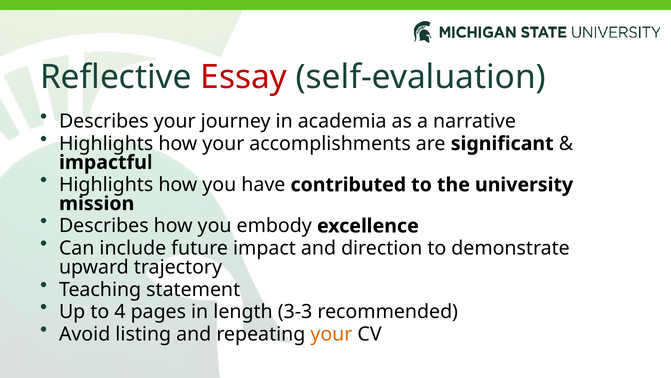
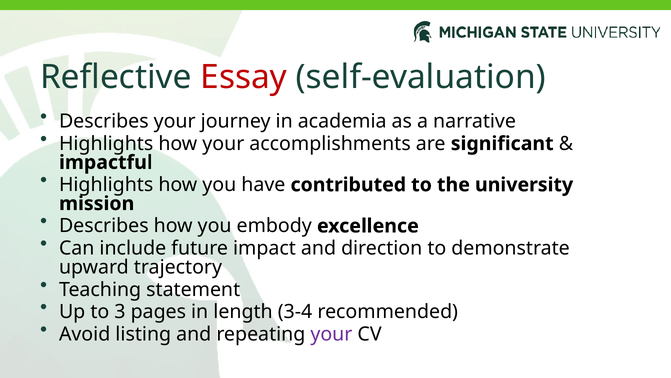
4: 4 -> 3 (120, 312)
3-3: 3-3 -> 3-4 (295, 312)
your colour: orange -> purple (331, 334)
